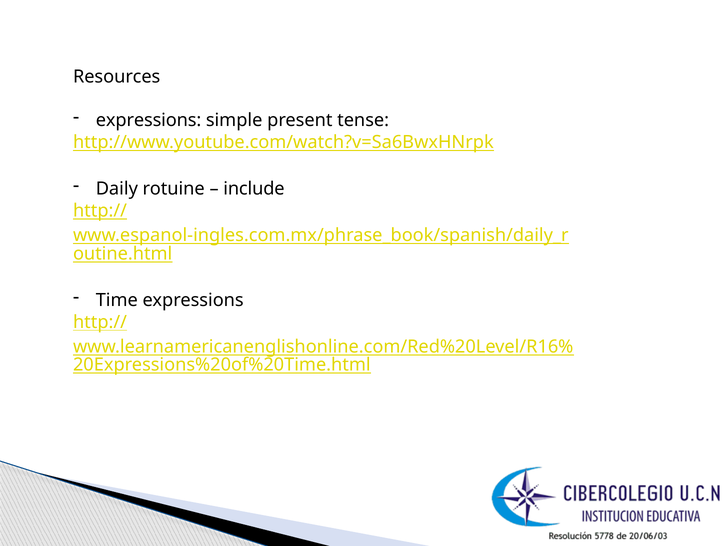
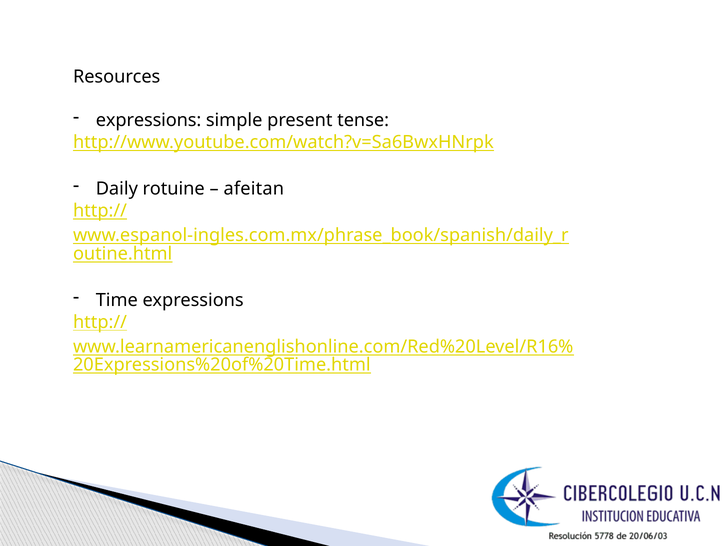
include: include -> afeitan (254, 189)
